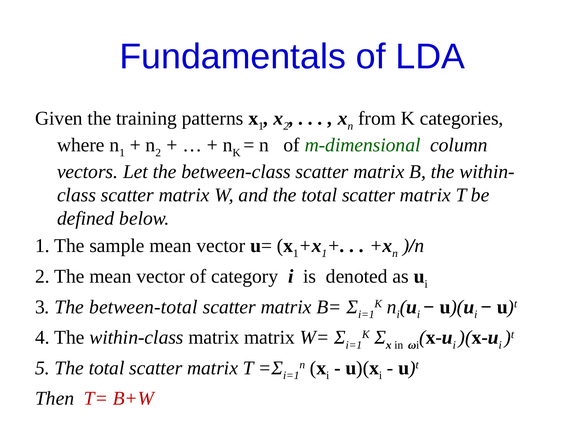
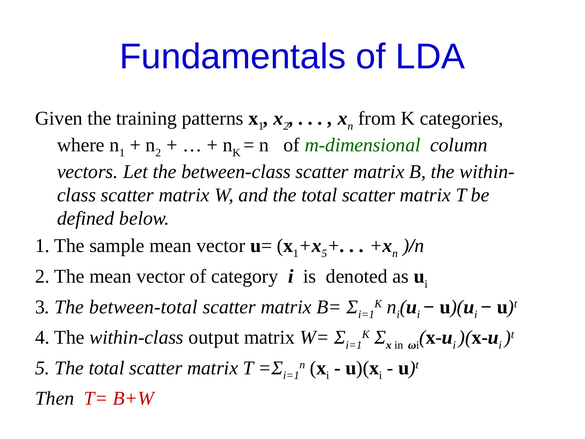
1: 1 -> 5 (324, 253)
within-class matrix: matrix -> output (214, 337)
